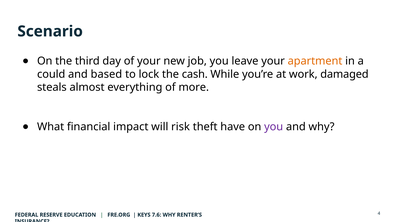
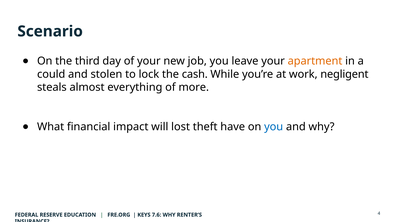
based: based -> stolen (106, 74)
damaged: damaged -> negligent (344, 74)
risk: risk -> lost (181, 127)
you colour: purple -> blue (274, 127)
